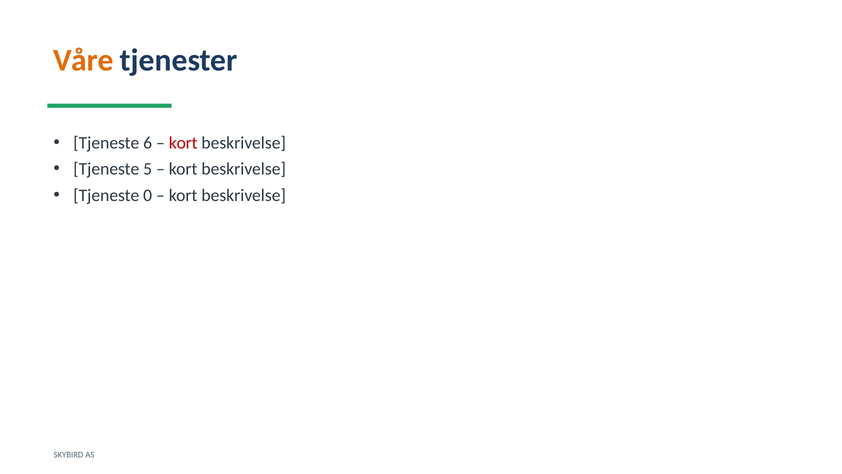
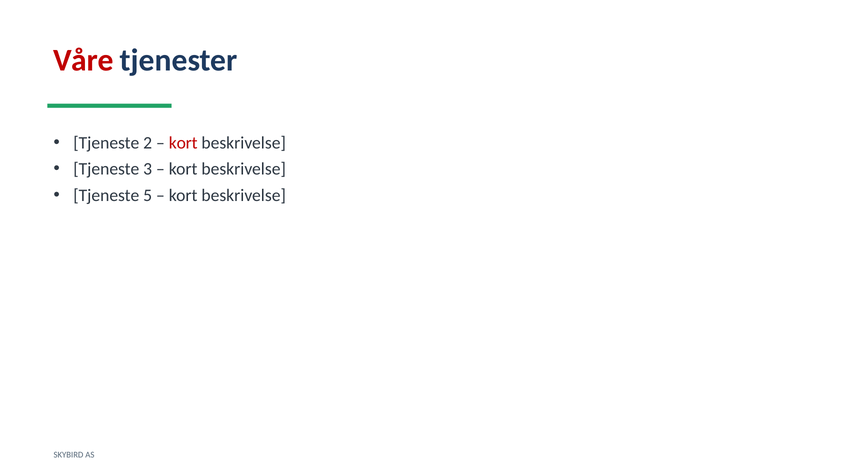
Våre colour: orange -> red (83, 60)
6: 6 -> 2 (148, 143)
5: 5 -> 3 (148, 169)
0: 0 -> 5 (148, 195)
